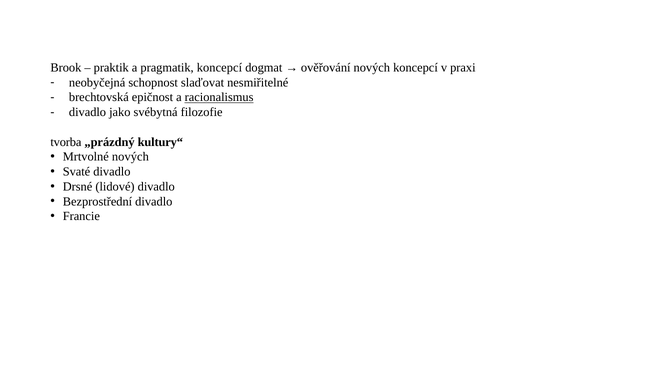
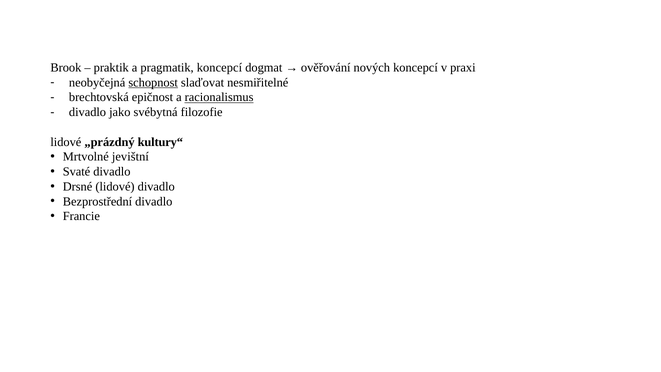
schopnost underline: none -> present (153, 82)
tvorba: tvorba -> lidové (66, 142)
Mrtvolné nových: nových -> jevištní (130, 157)
